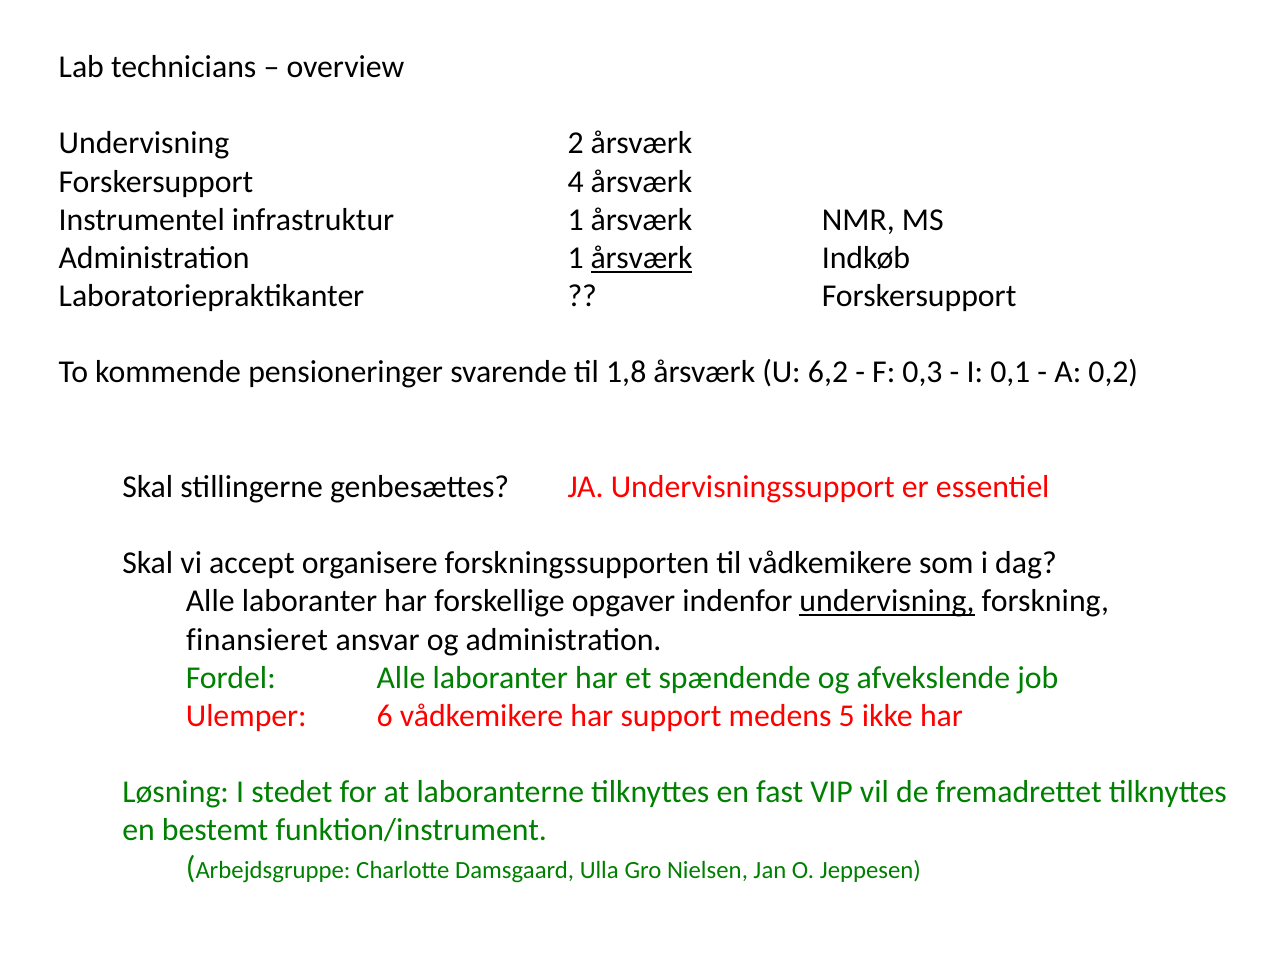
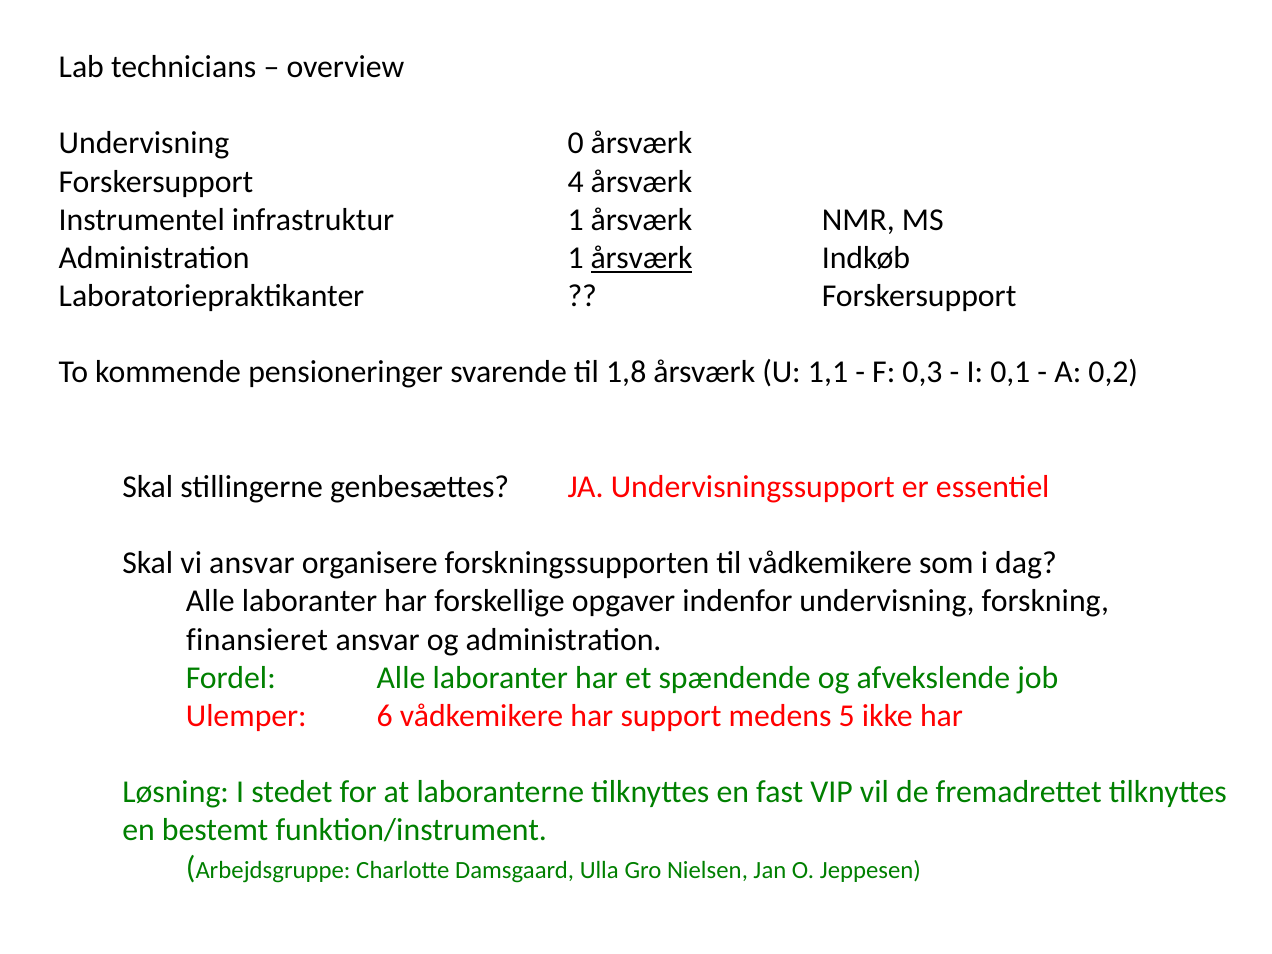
2: 2 -> 0 (576, 143)
6,2: 6,2 -> 1,1 (828, 372)
vi accept: accept -> ansvar (252, 563)
undervisning underline: present -> none (887, 601)
